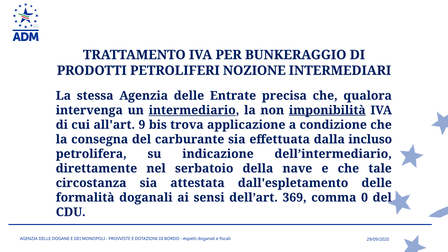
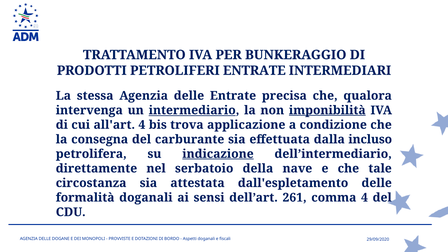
PETROLIFERI NOZIONE: NOZIONE -> ENTRATE (254, 71)
all'art 9: 9 -> 4 (142, 125)
indicazione underline: none -> present (218, 154)
369: 369 -> 261 (295, 198)
comma 0: 0 -> 4 (365, 198)
